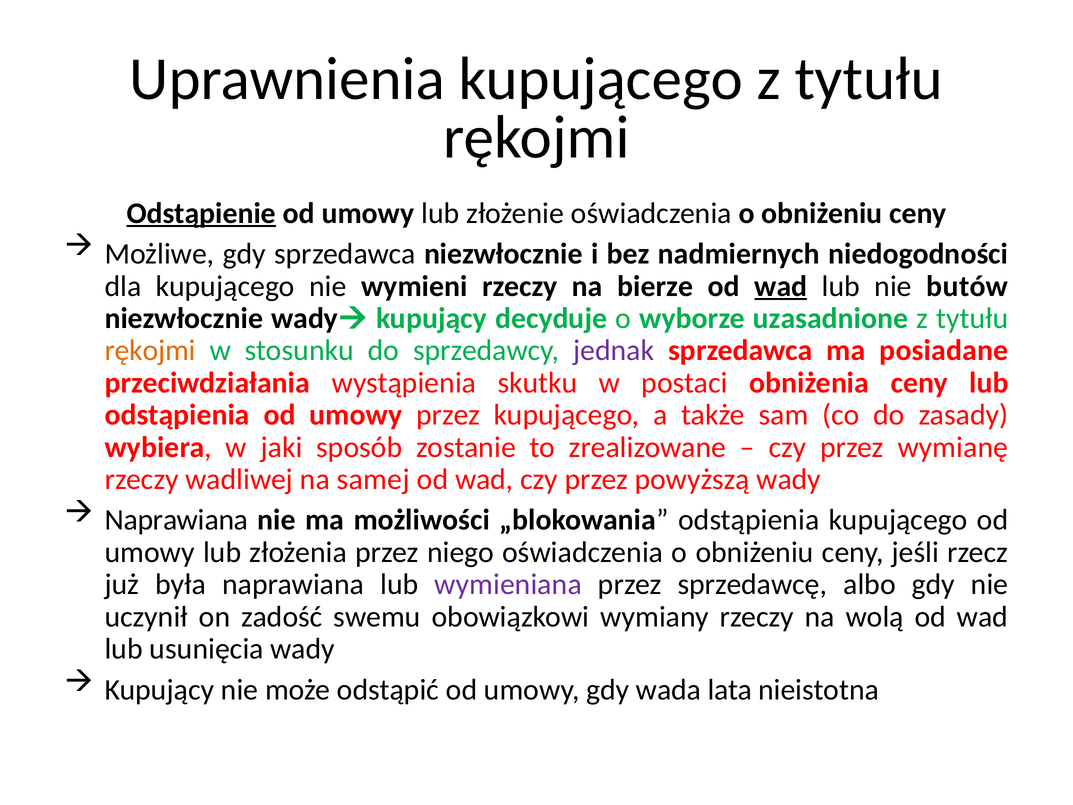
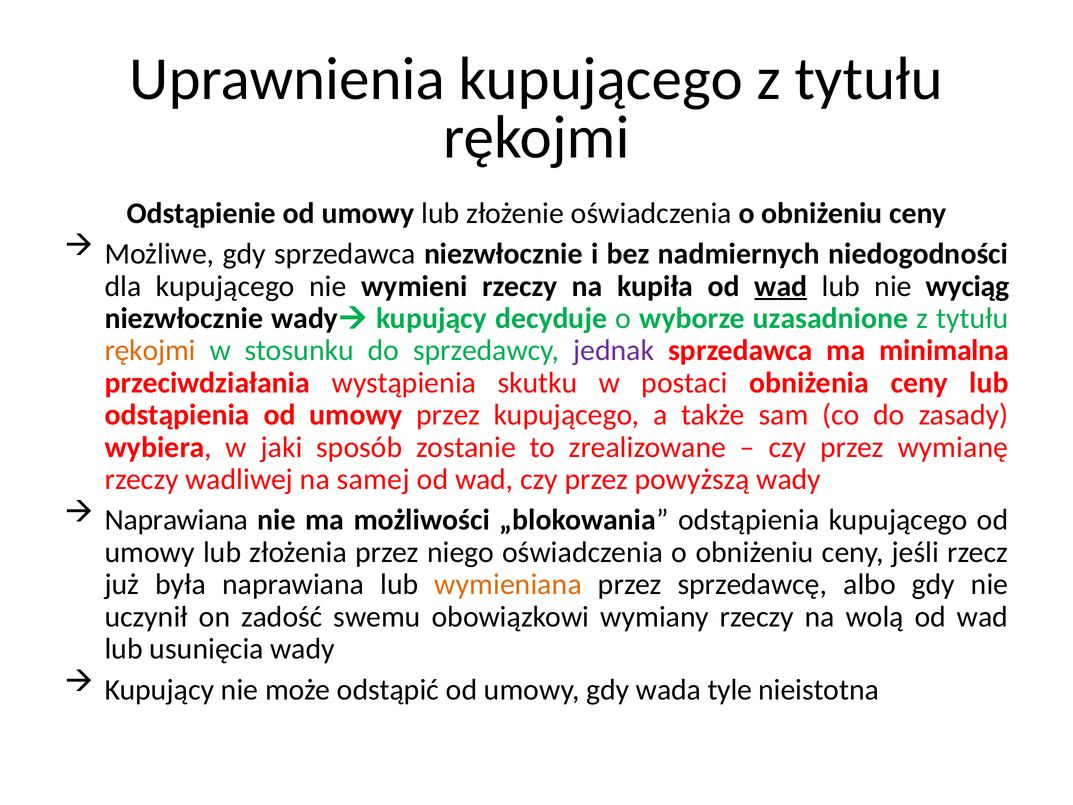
Odstąpienie underline: present -> none (201, 213)
bierze: bierze -> kupiła (655, 286)
butów: butów -> wyciąg (968, 286)
posiadane: posiadane -> minimalna (944, 350)
wymieniana colour: purple -> orange (508, 584)
lata: lata -> tyle (730, 690)
